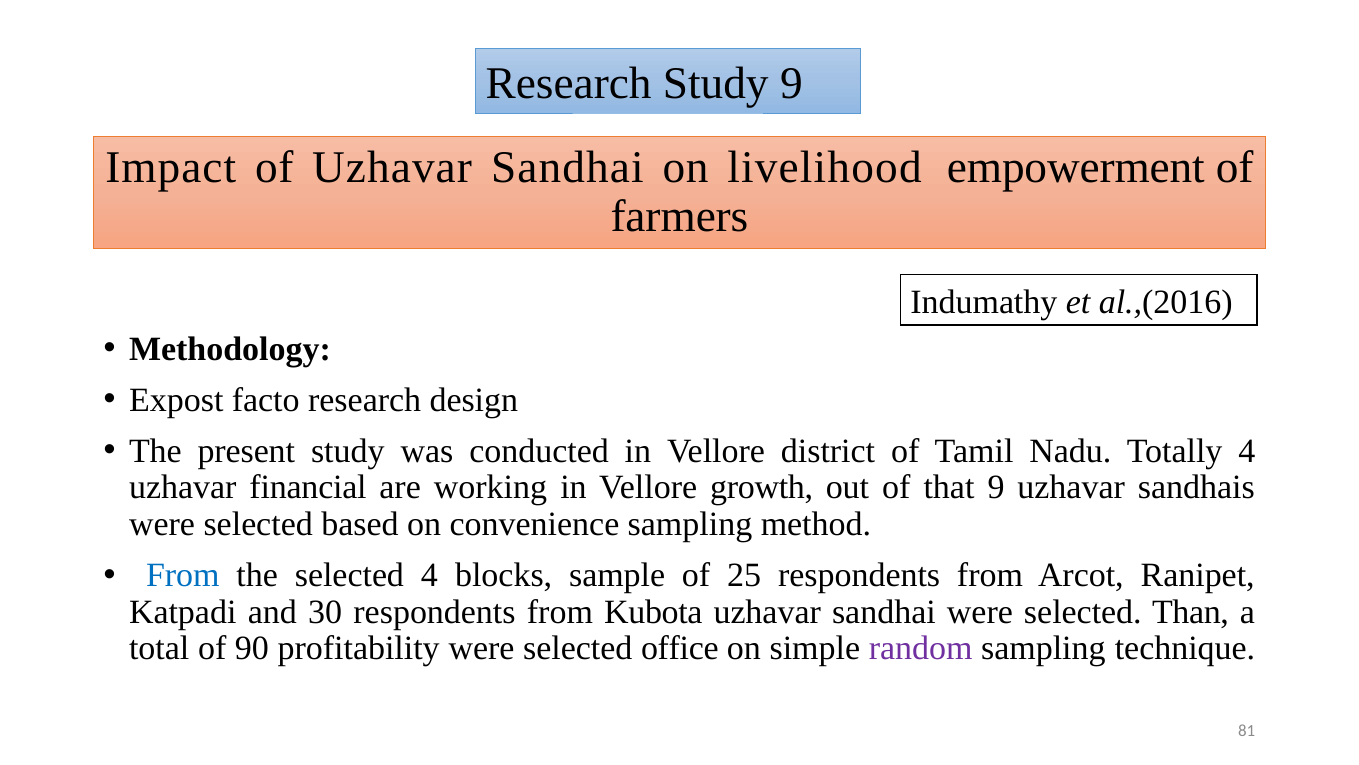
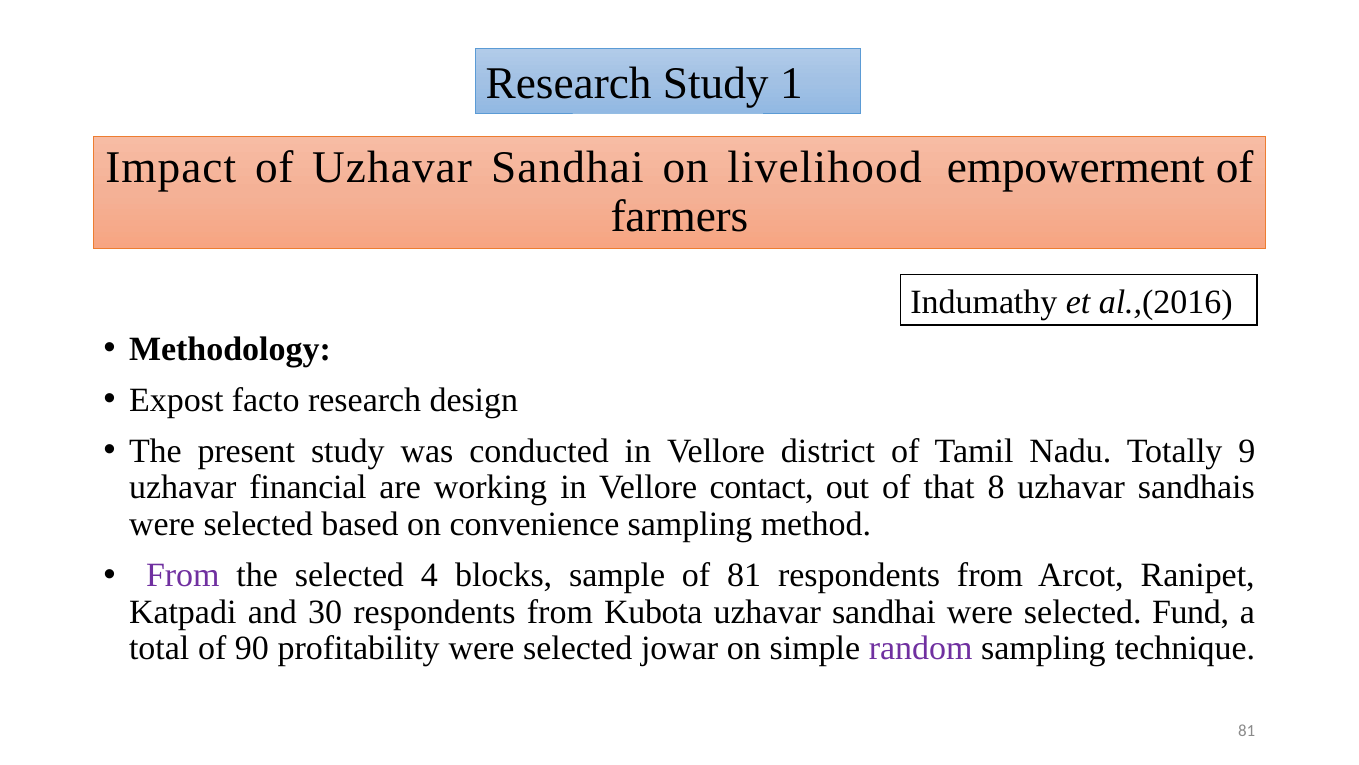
Study 9: 9 -> 1 (791, 84)
Totally 4: 4 -> 9 (1247, 451)
growth: growth -> contact (762, 487)
that 9: 9 -> 8 (996, 487)
From colour: blue -> purple (183, 575)
of 25: 25 -> 81 (744, 575)
Than: Than -> Fund (1191, 611)
office: office -> jowar (680, 648)
